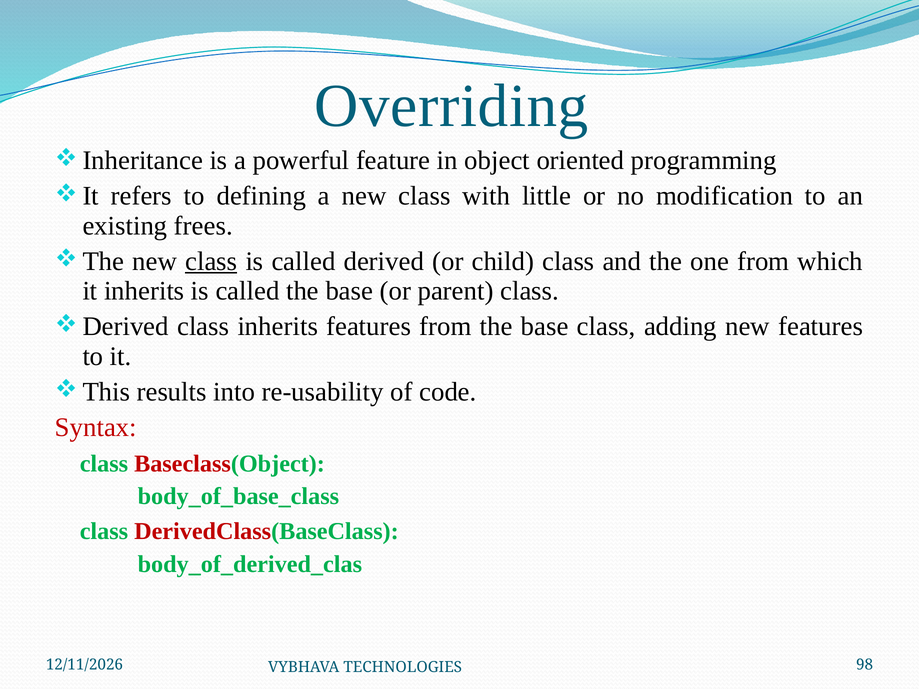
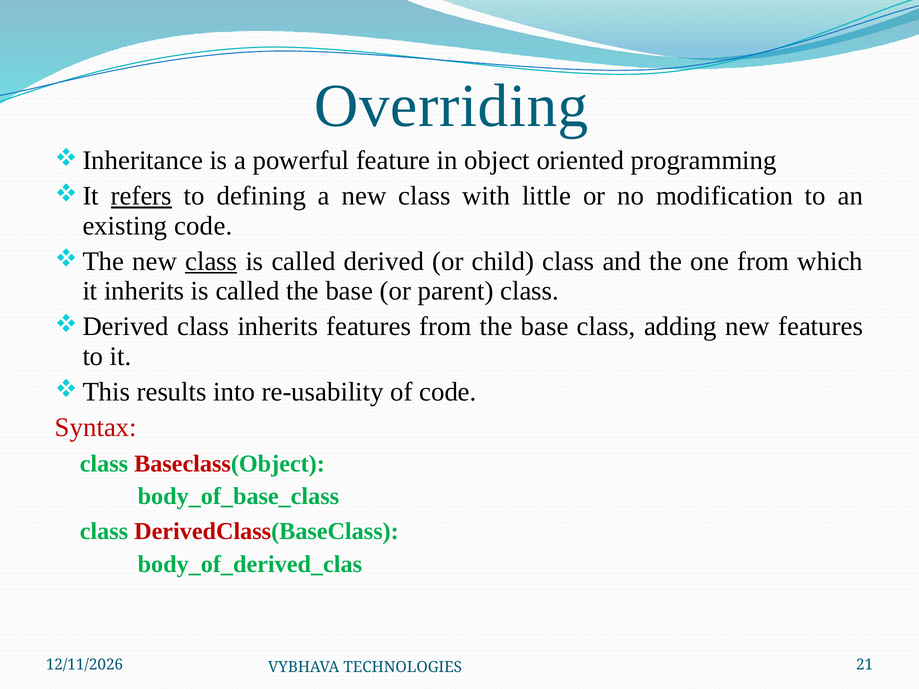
refers underline: none -> present (141, 196)
existing frees: frees -> code (203, 226)
98: 98 -> 21 (865, 665)
